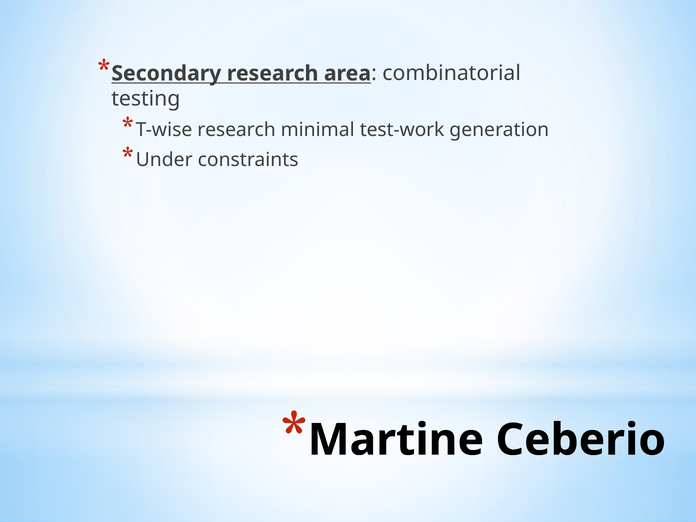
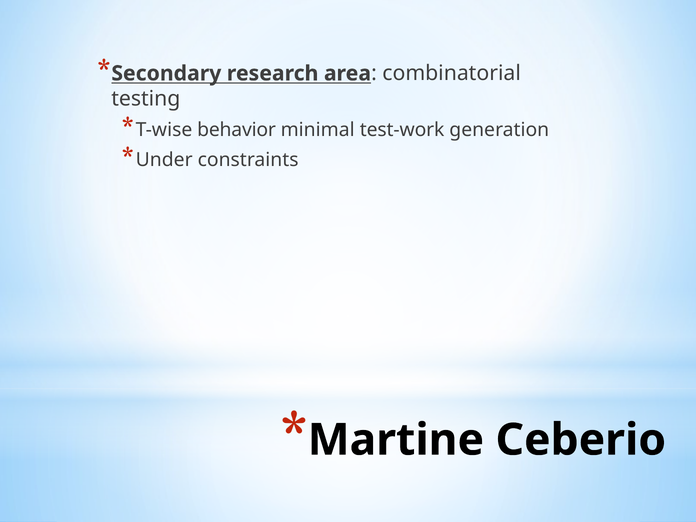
T-wise research: research -> behavior (237, 130)
